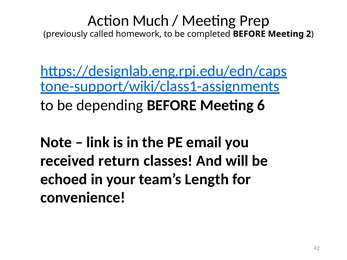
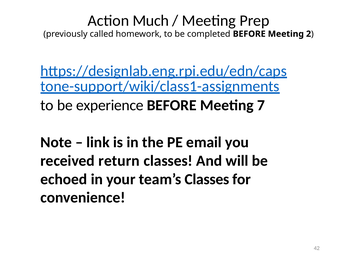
depending: depending -> experience (110, 105)
6: 6 -> 7 (261, 105)
team’s Length: Length -> Classes (207, 179)
